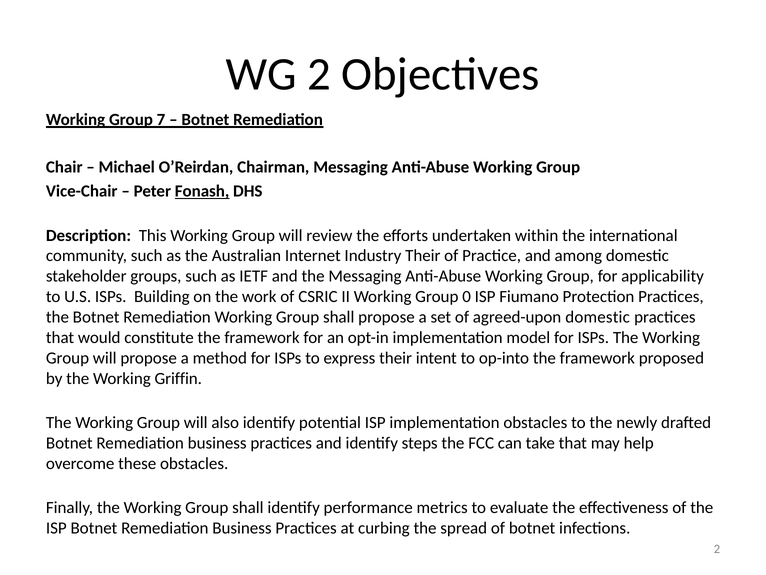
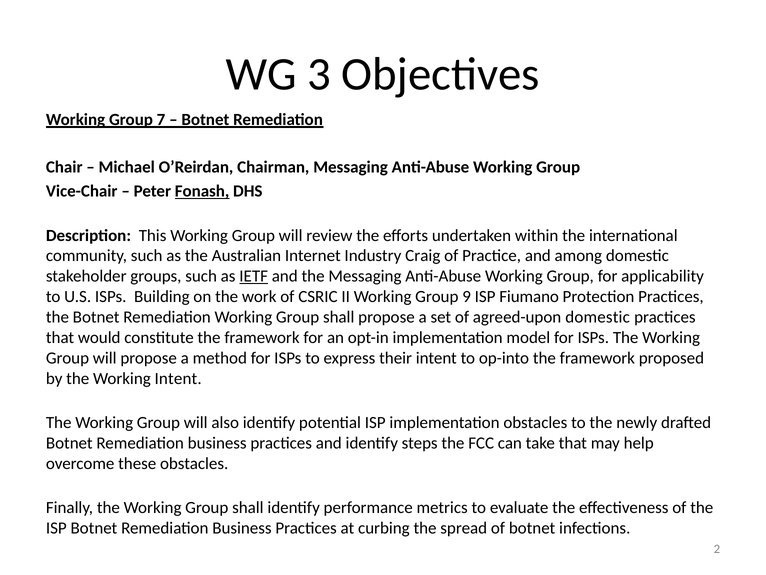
WG 2: 2 -> 3 (319, 74)
Industry Their: Their -> Craig (423, 256)
IETF underline: none -> present (254, 276)
0: 0 -> 9 (467, 296)
Working Griffin: Griffin -> Intent (178, 378)
